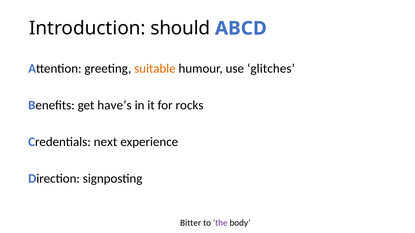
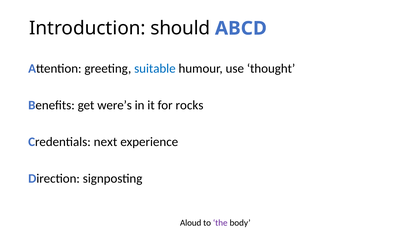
suitable colour: orange -> blue (155, 69)
glitches: glitches -> thought (271, 69)
have’s: have’s -> were’s (115, 106)
Bitter: Bitter -> Aloud (191, 223)
